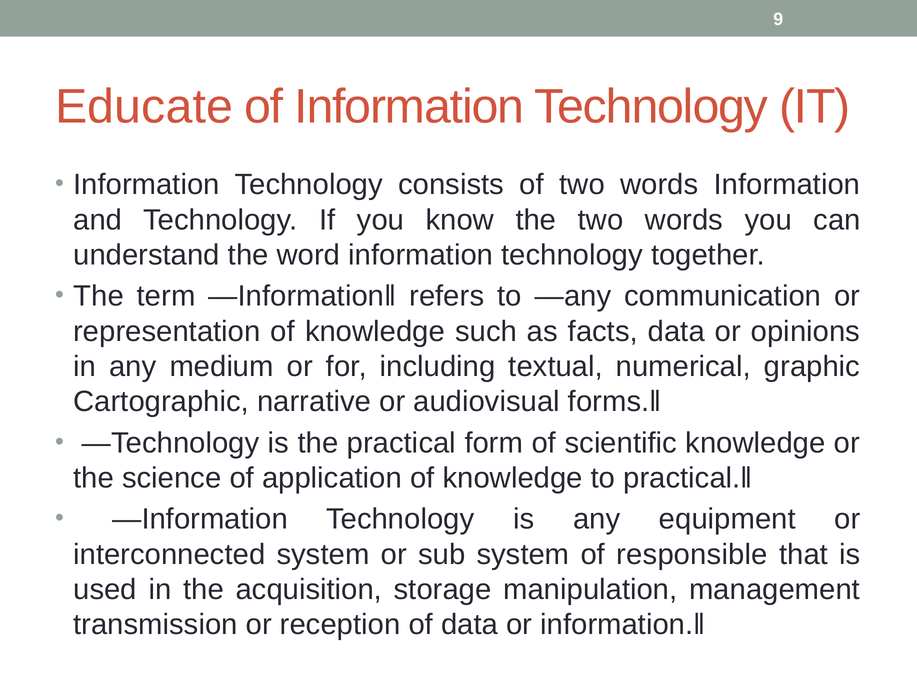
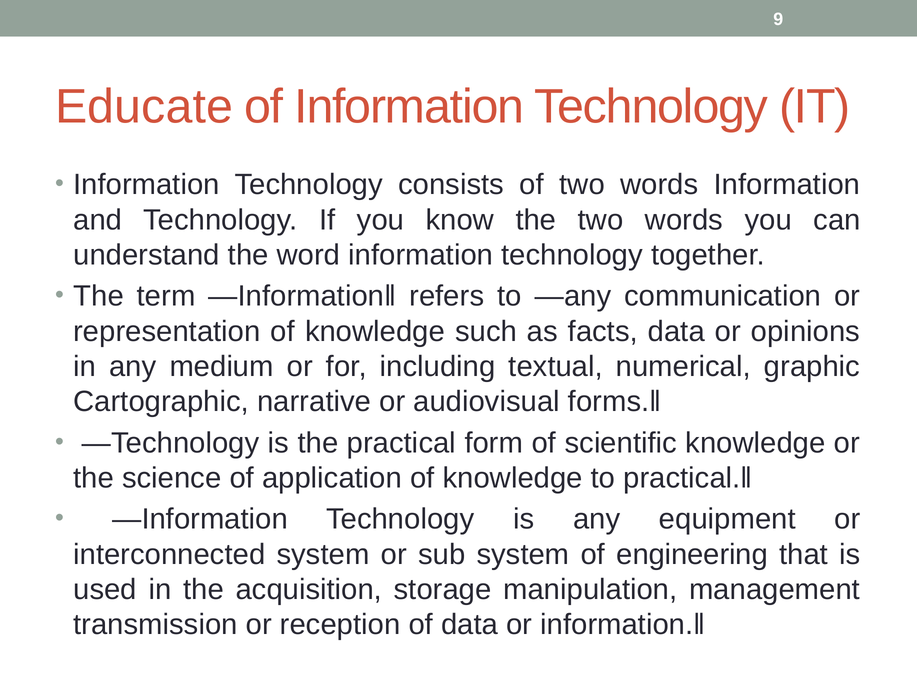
responsible: responsible -> engineering (692, 554)
